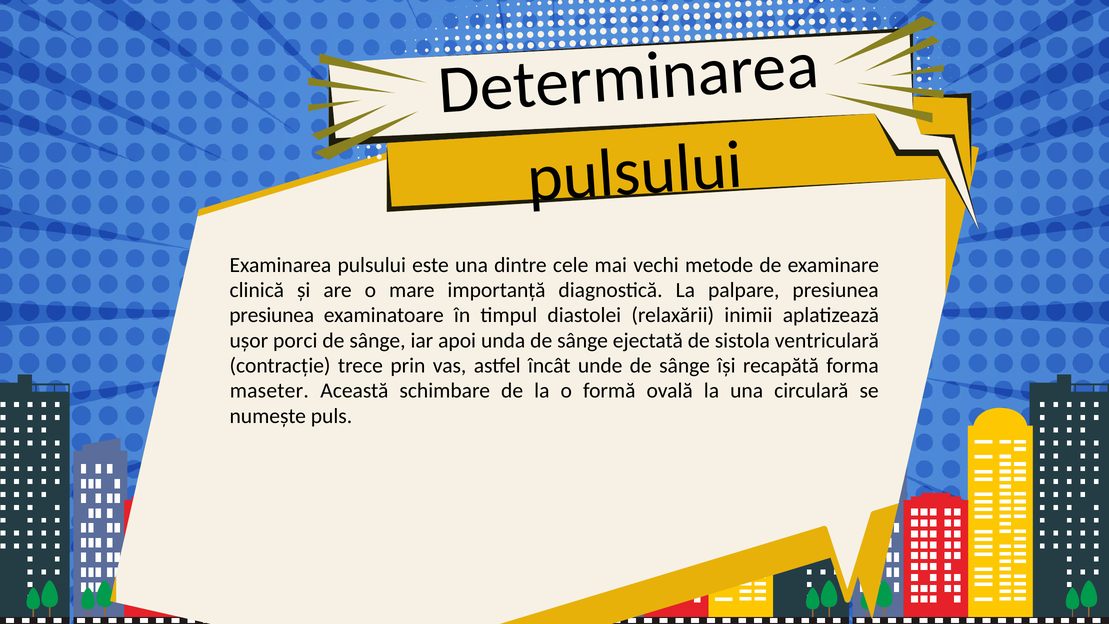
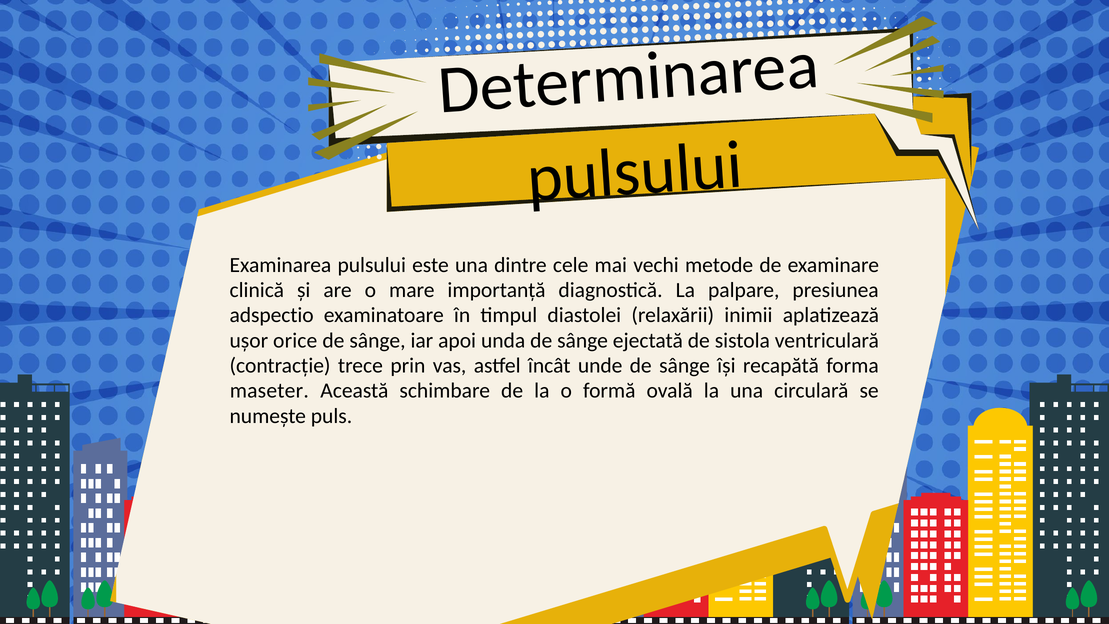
presiunea: presiunea -> adspectio (272, 315)
porci: porci -> orice (295, 340)
